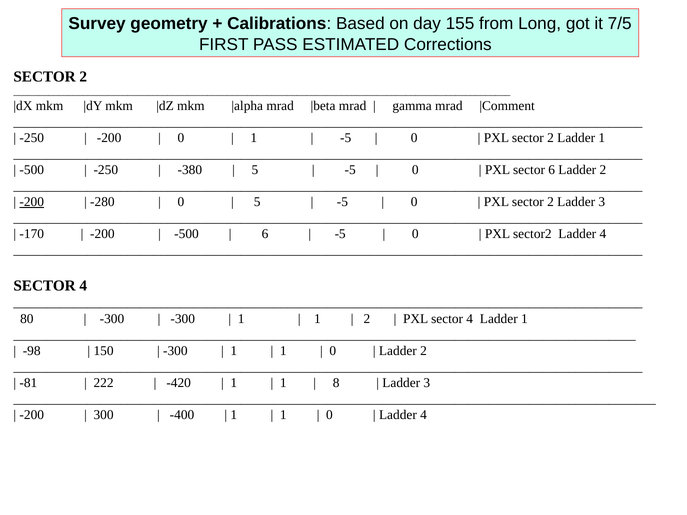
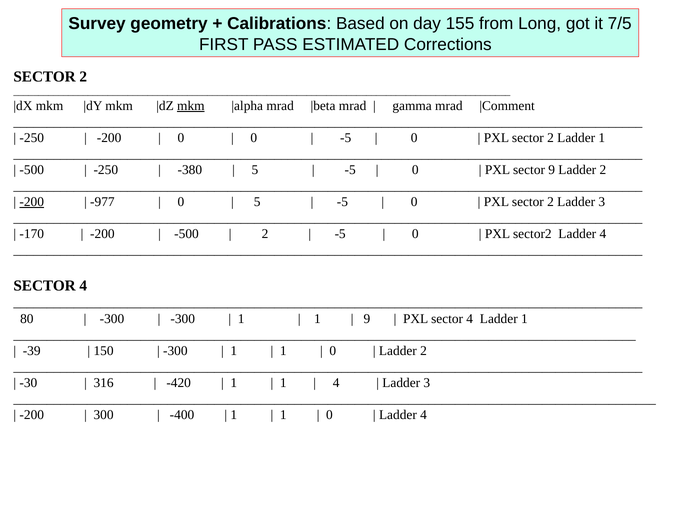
mkm underline: none -> present (191, 106)
1: 1 -> 0 (254, 138)
sector 6: 6 -> 9 (552, 170)
-280: -280 -> -977 (102, 202)
6: 6 -> 2 (265, 234)
2: 2 -> 9 (367, 319)
-98: -98 -> -39 (32, 351)
-81: -81 -> -30 (28, 383)
222: 222 -> 316 (104, 383)
8: 8 -> 4 (336, 383)
